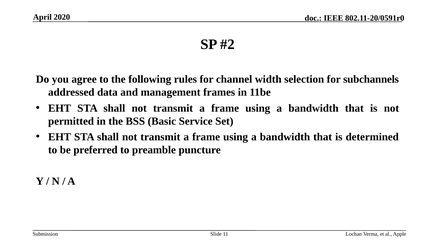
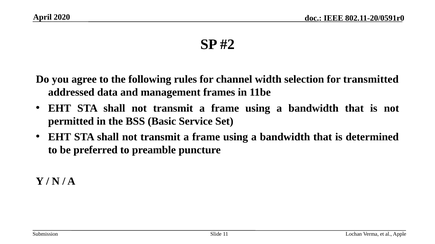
subchannels: subchannels -> transmitted (371, 80)
